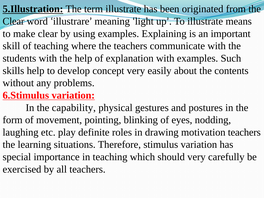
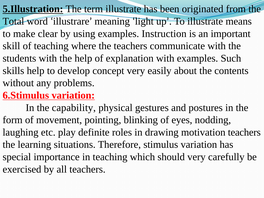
Clear: Clear -> Total (13, 21)
Explaining: Explaining -> Instruction (164, 34)
